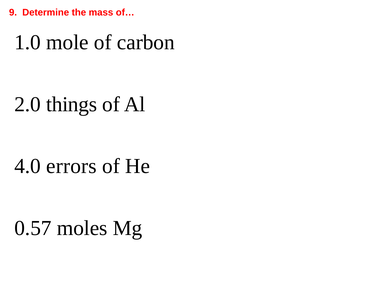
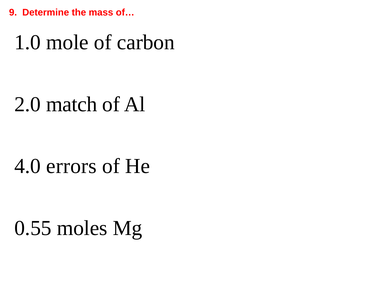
things: things -> match (72, 104)
0.57: 0.57 -> 0.55 (33, 227)
